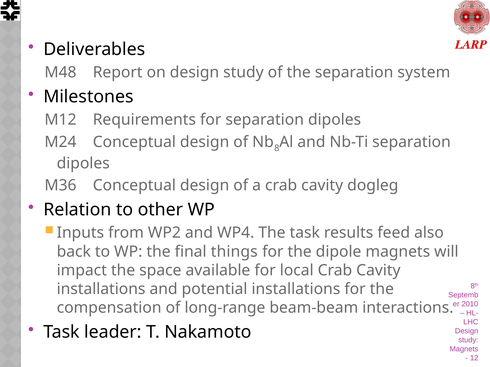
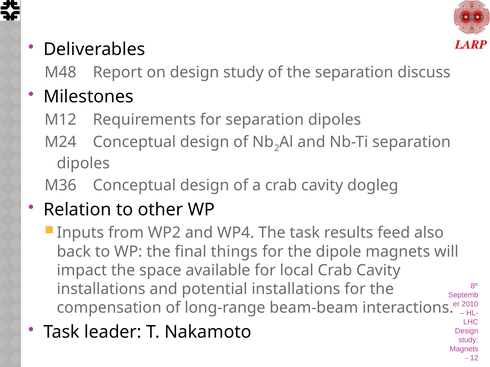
system: system -> discuss (424, 73)
8: 8 -> 2 (277, 148)
